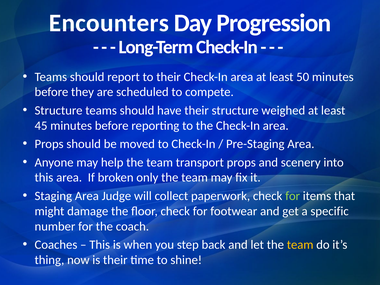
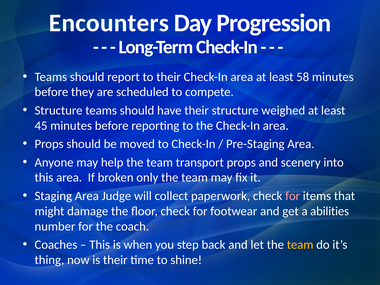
50: 50 -> 58 (303, 77)
for colour: light green -> pink (293, 196)
specific: specific -> abilities (330, 211)
